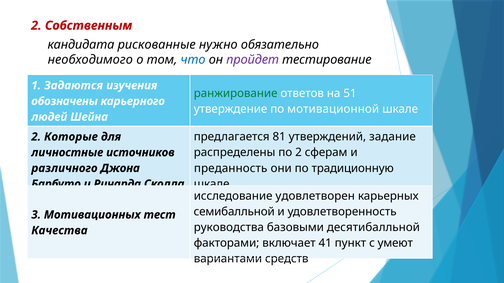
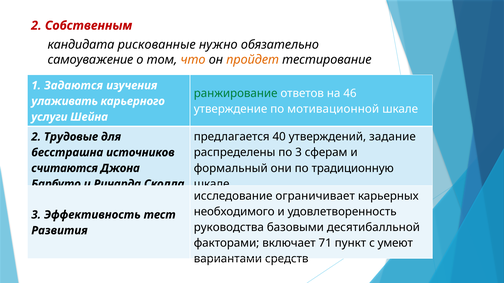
необходимого: необходимого -> самоуважение (90, 60)
что colour: blue -> orange (193, 60)
пройдет colour: purple -> orange (253, 60)
51: 51 -> 46 (350, 94)
обозначены: обозначены -> улаживать (65, 101)
людей: людей -> услуги (49, 117)
81: 81 -> 40 (279, 137)
Которые: Которые -> Трудовые (71, 137)
по 2: 2 -> 3 (298, 153)
личностные: личностные -> бесстрашна (67, 153)
преданность: преданность -> формальный (231, 169)
различного: различного -> считаются (65, 169)
удовлетворен: удовлетворен -> ограничивает (315, 196)
семибалльной: семибалльной -> необходимого (234, 212)
Мотивационных: Мотивационных -> Эффективность (92, 215)
Качества: Качества -> Развития (59, 231)
41: 41 -> 71 (325, 243)
